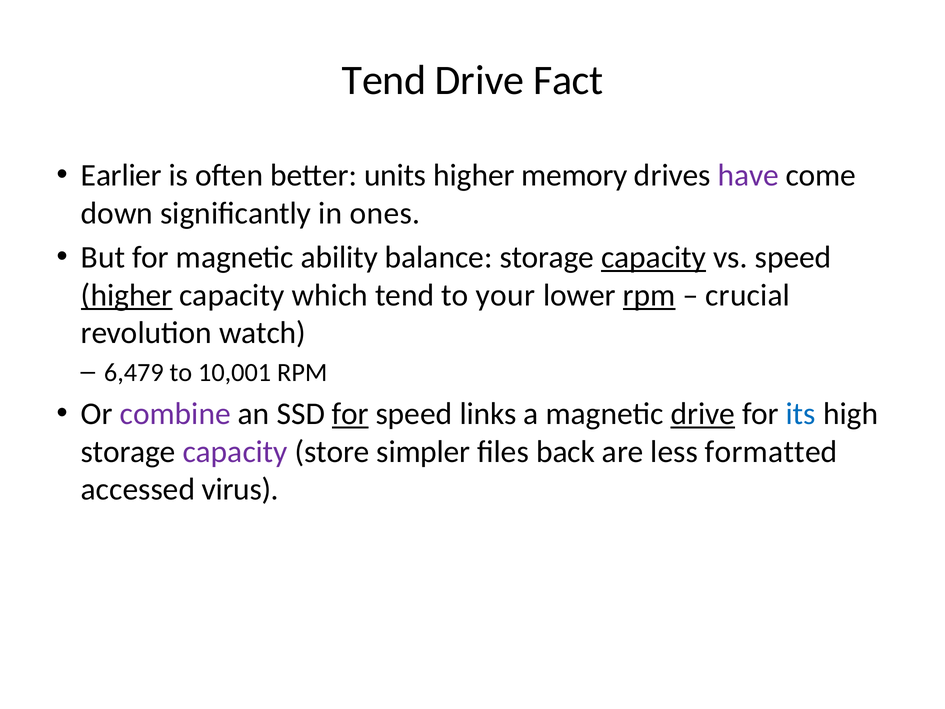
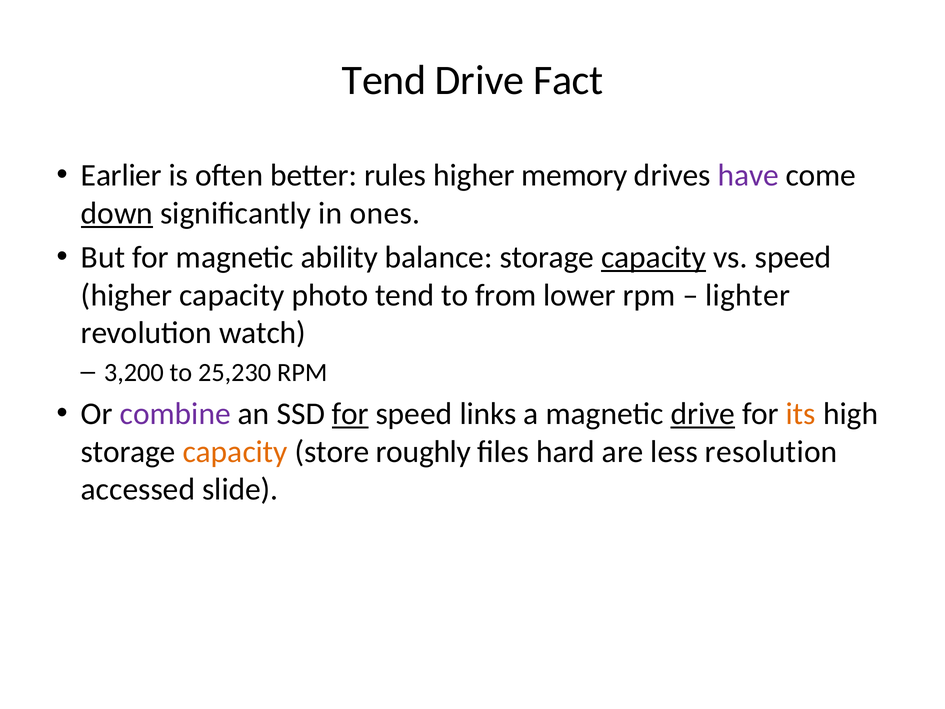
units: units -> rules (395, 175)
down underline: none -> present (117, 213)
higher underline: present -> none (127, 295)
which: which -> photo (330, 295)
your: your -> from (506, 295)
rpm underline: present -> none (649, 295)
crucial: crucial -> lighter (748, 295)
6,479: 6,479 -> 3,200 (134, 372)
10,001: 10,001 -> 25,230 (235, 372)
its colour: blue -> orange (801, 414)
capacity colour: purple -> orange (235, 452)
simpler: simpler -> roughly (423, 452)
back: back -> hard (566, 452)
formatted: formatted -> resolution (771, 452)
virus: virus -> slide (240, 489)
